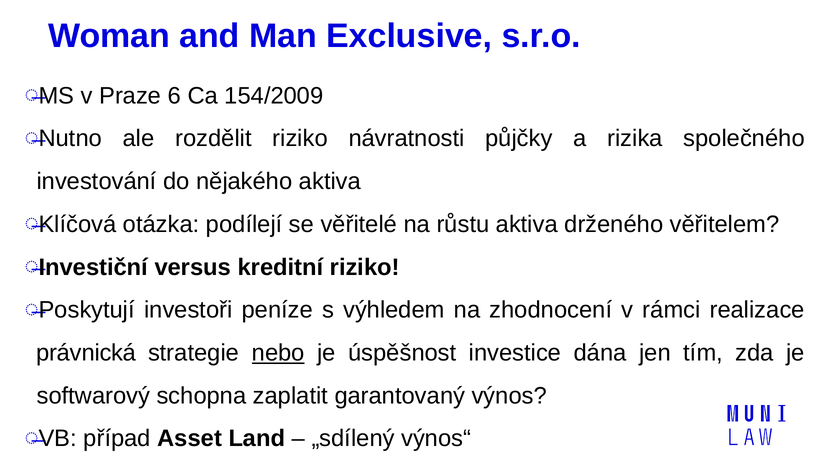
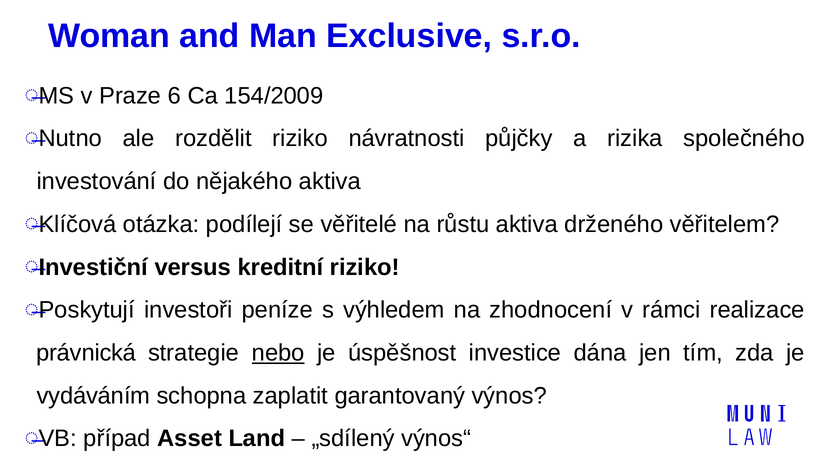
softwarový: softwarový -> vydáváním (93, 395)
